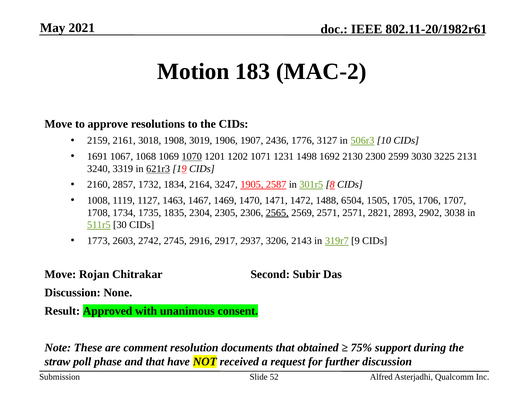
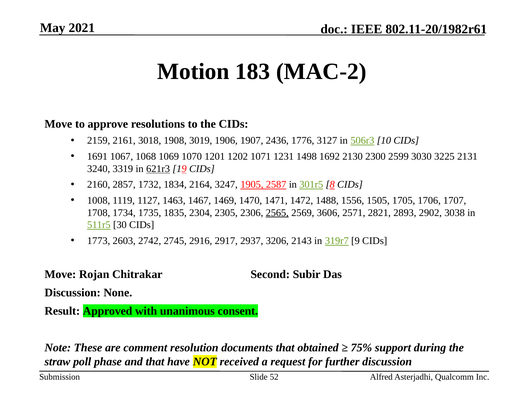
1070 underline: present -> none (192, 156)
6504: 6504 -> 1556 (353, 200)
2569 2571: 2571 -> 3606 (328, 213)
